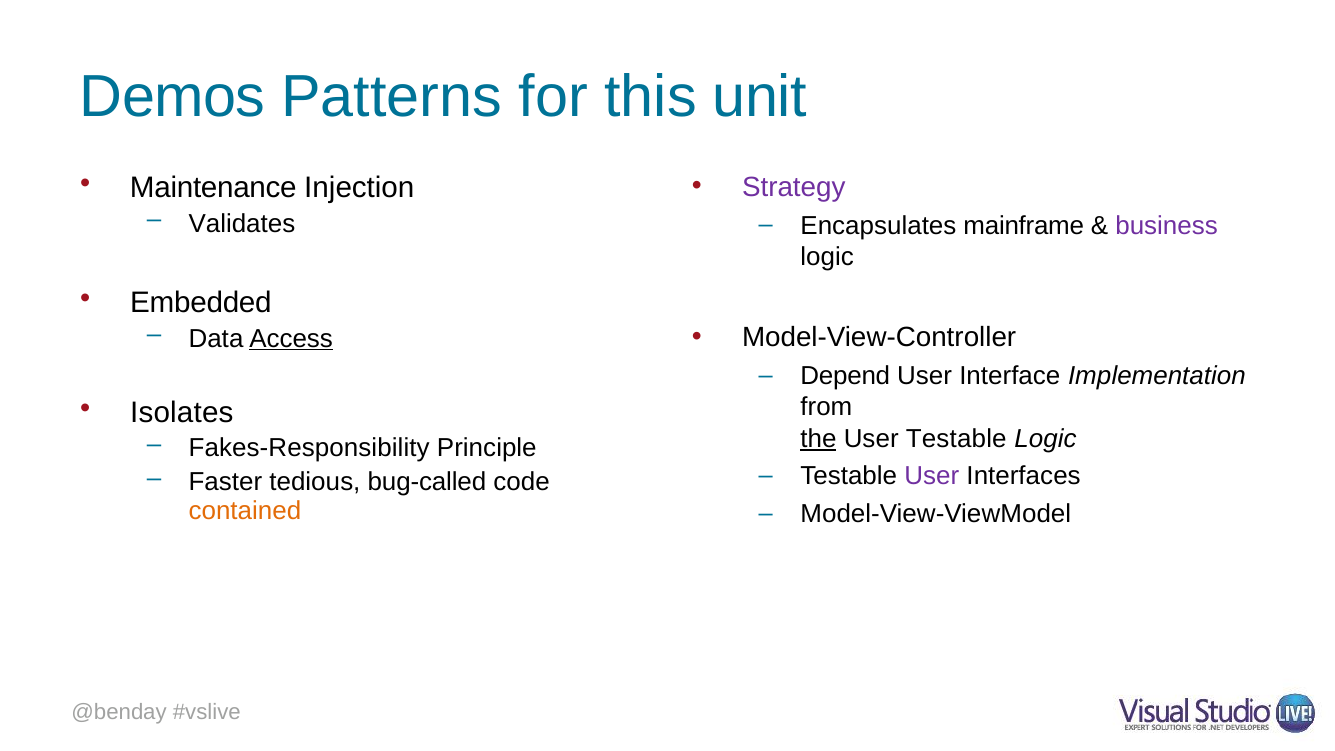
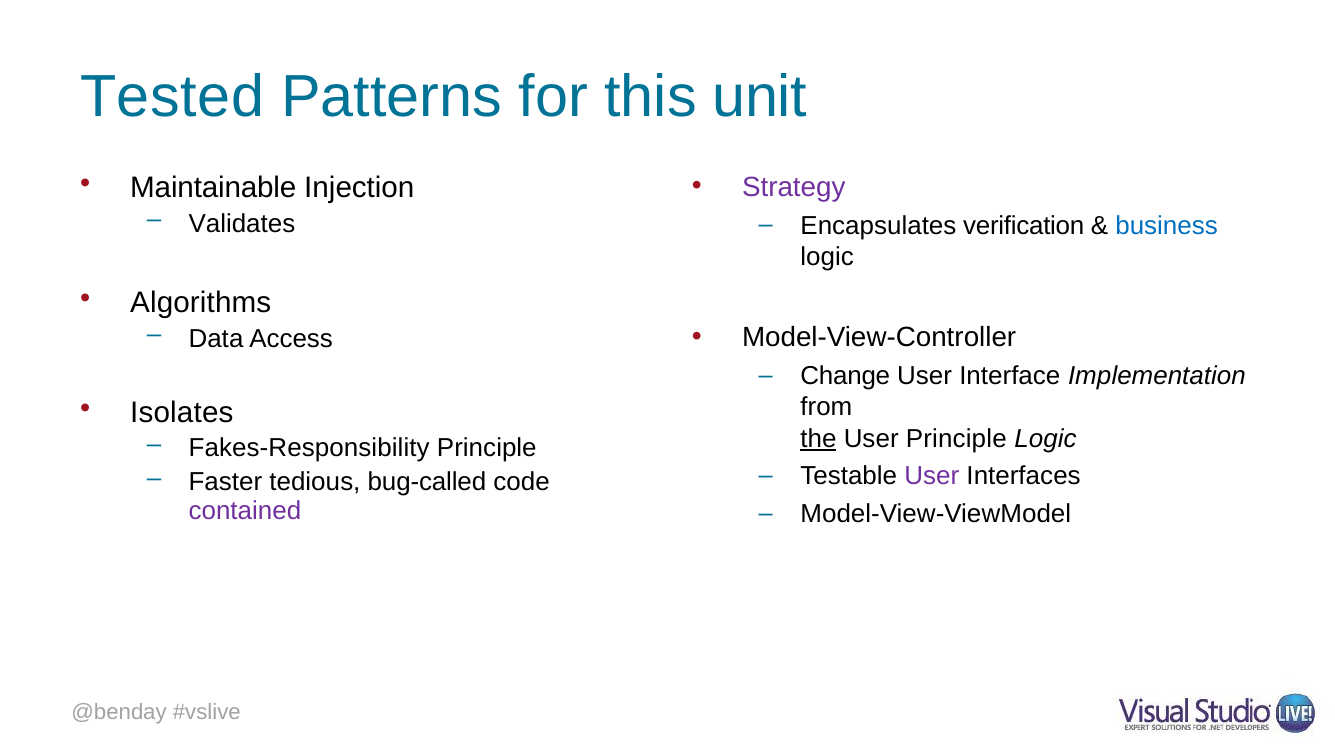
Demos: Demos -> Tested (172, 97)
Maintenance: Maintenance -> Maintainable (213, 188)
mainframe: mainframe -> verification (1024, 226)
business colour: purple -> blue (1167, 226)
Embedded: Embedded -> Algorithms (201, 303)
Access underline: present -> none (291, 338)
Depend: Depend -> Change (845, 376)
User Testable: Testable -> Principle (956, 439)
contained colour: orange -> purple (245, 510)
